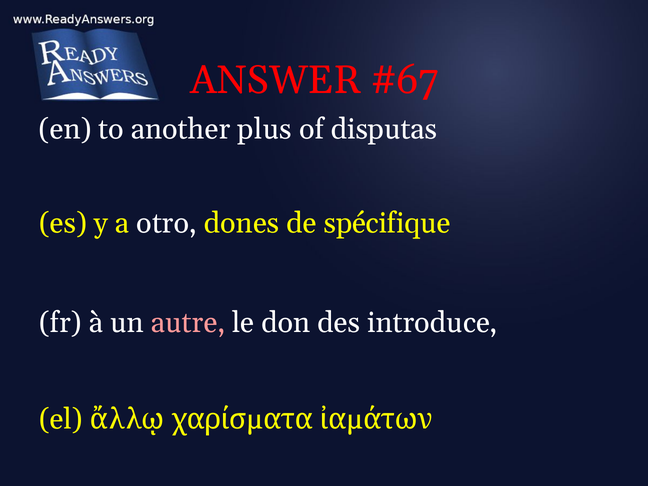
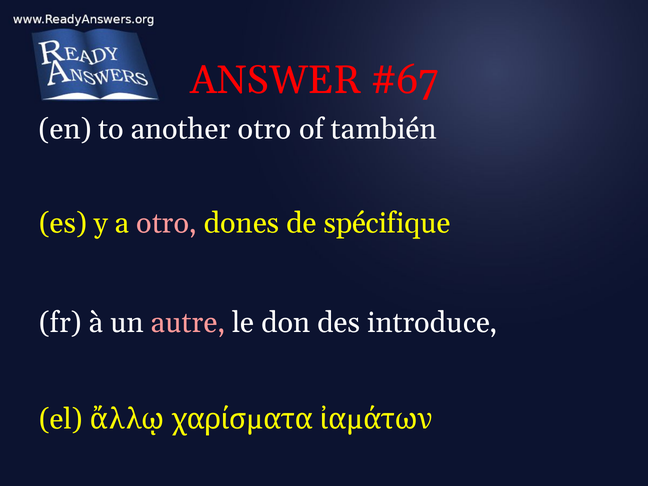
another plus: plus -> otro (265, 129)
disputas: disputas -> también (384, 129)
otro colour: white -> pink (167, 223)
